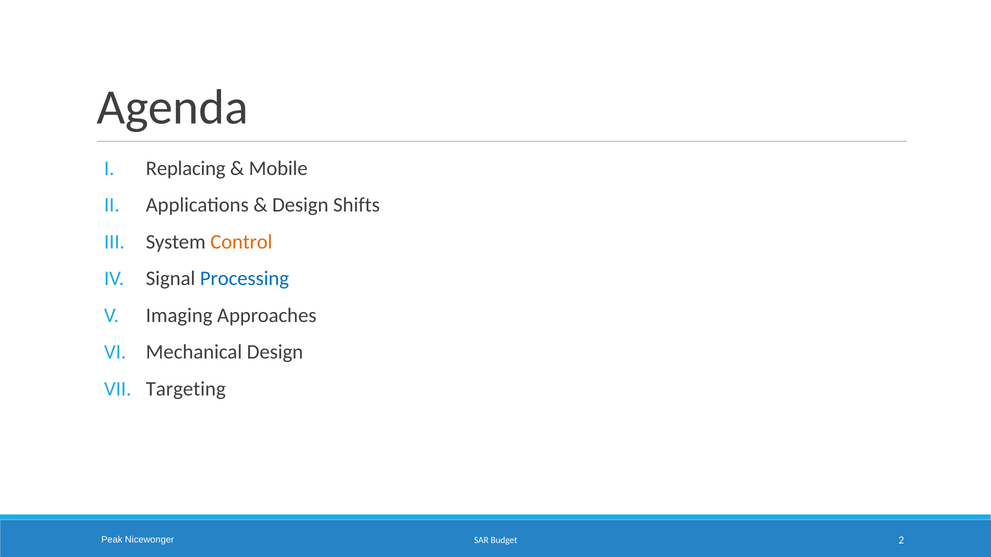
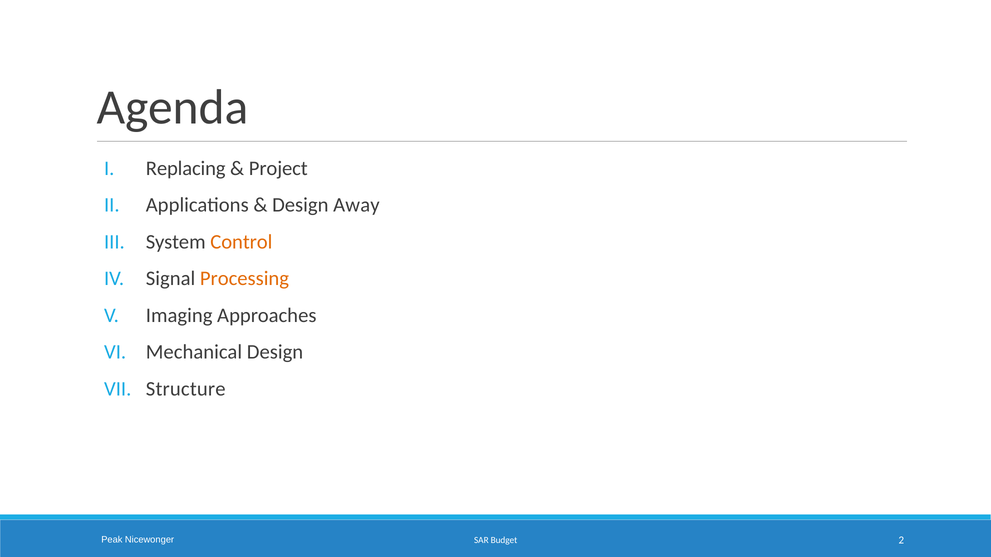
Mobile: Mobile -> Project (278, 168)
Shifts: Shifts -> Away (356, 205)
Processing colour: blue -> orange (244, 279)
Targeting: Targeting -> Structure (186, 389)
